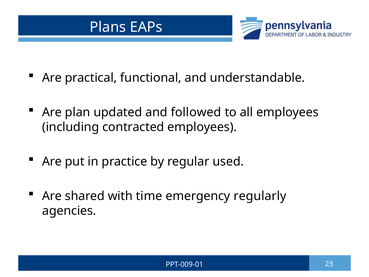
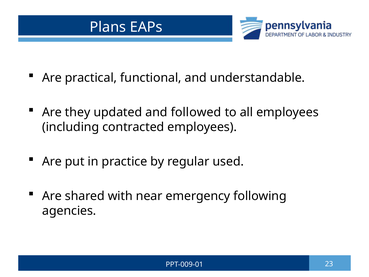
plan: plan -> they (78, 112)
time: time -> near (149, 196)
regularly: regularly -> following (260, 196)
